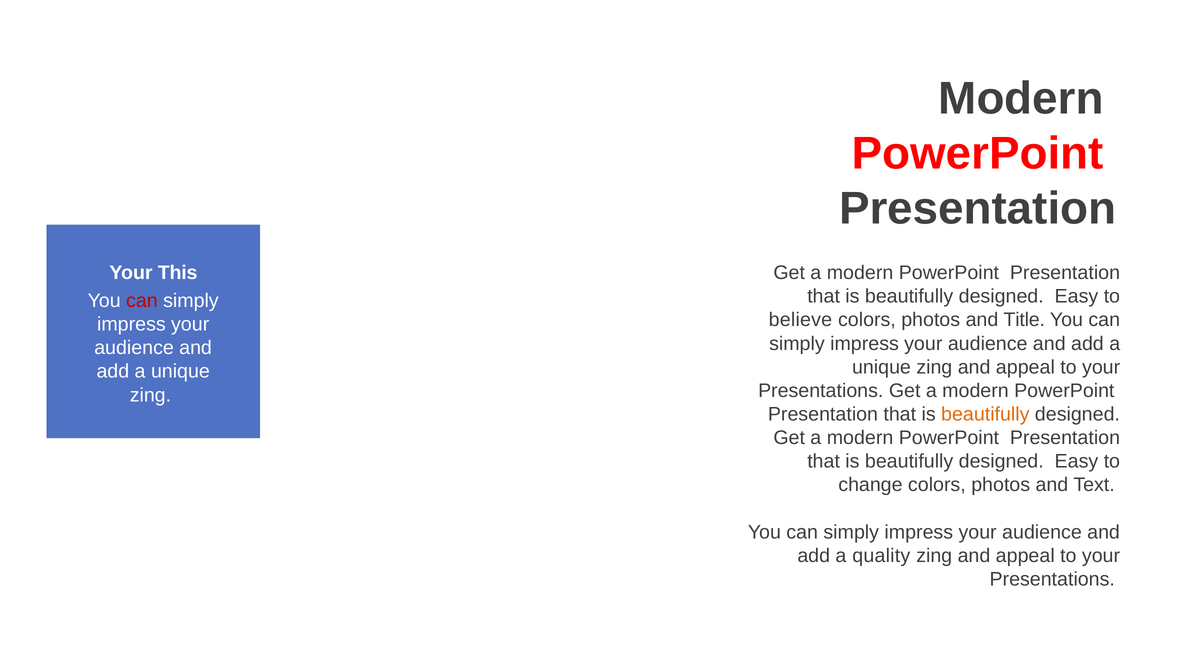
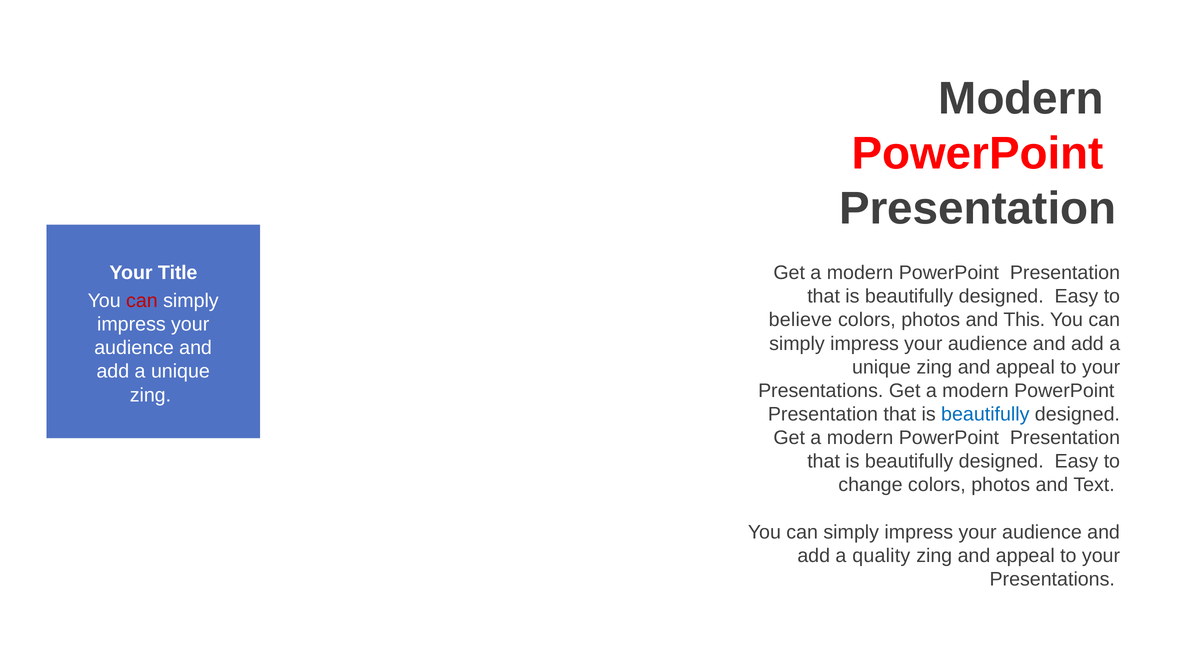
This: This -> Title (178, 273)
Title: Title -> This (1024, 320)
beautifully colour: orange -> blue (985, 414)
